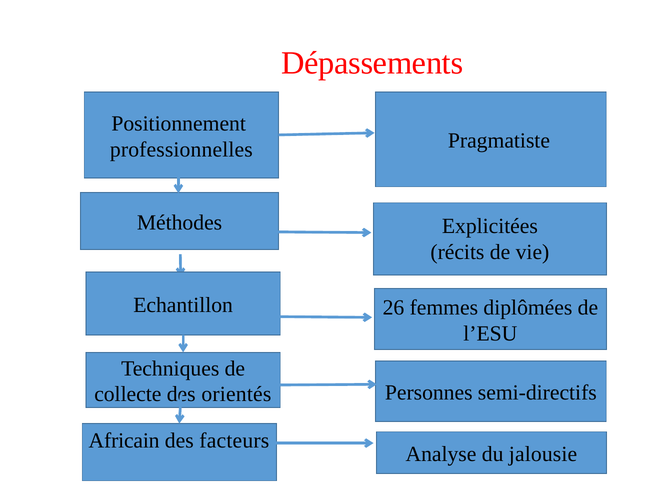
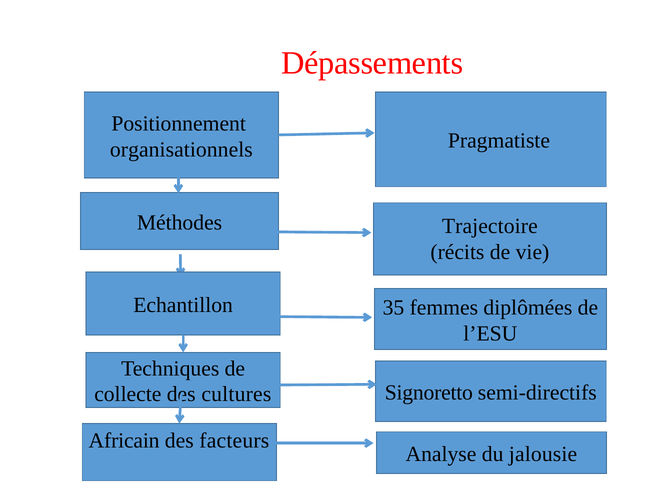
professionnelles: professionnelles -> organisationnels (181, 150)
Explicitées: Explicitées -> Trajectoire (490, 227)
26: 26 -> 35 (393, 308)
Personnes: Personnes -> Signoretto (429, 393)
orientés: orientés -> cultures (236, 395)
